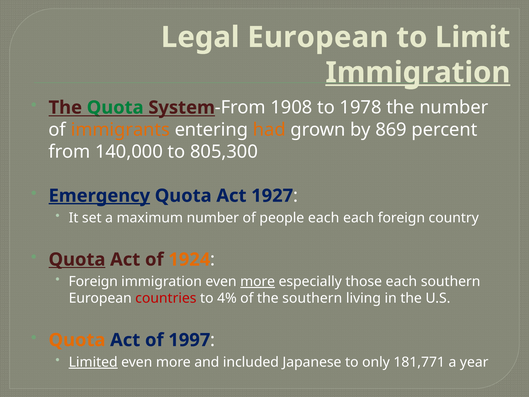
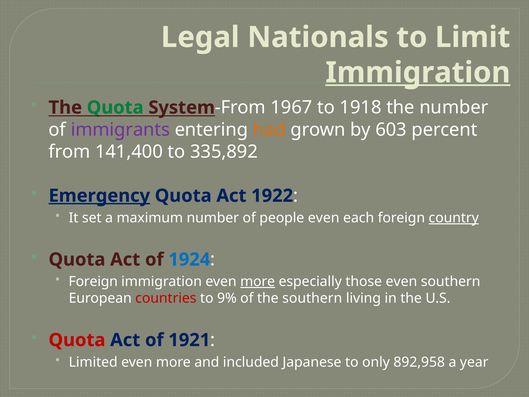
Legal European: European -> Nationals (318, 37)
1908: 1908 -> 1967 (291, 107)
1978: 1978 -> 1918 (361, 107)
immigrants colour: orange -> purple (120, 130)
869: 869 -> 603 (391, 130)
140,000: 140,000 -> 141,400 (129, 152)
805,300: 805,300 -> 335,892 (224, 152)
1927: 1927 -> 1922 (272, 196)
people each: each -> even (324, 218)
country underline: none -> present (454, 218)
Quota underline: present -> none (77, 259)
1924 colour: orange -> blue (189, 259)
those each: each -> even (401, 281)
4%: 4% -> 9% (227, 298)
Quota colour: orange -> red (77, 340)
1997: 1997 -> 1921 (189, 340)
Limited underline: present -> none (93, 362)
181,771: 181,771 -> 892,958 (419, 362)
